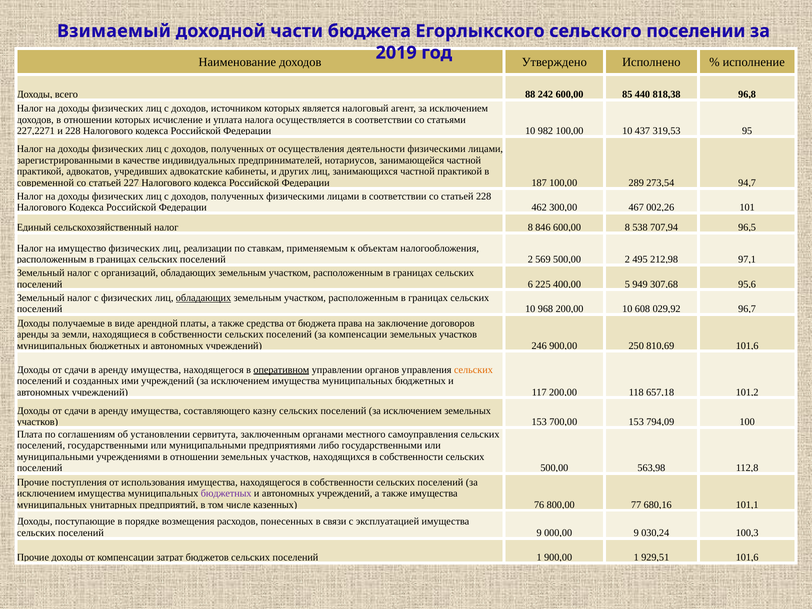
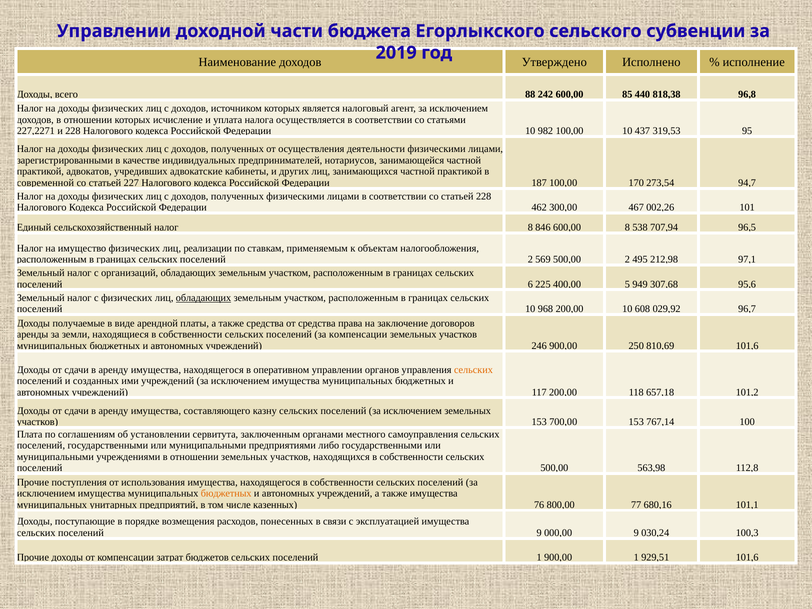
Взимаемый: Взимаемый -> Управлении (114, 31)
поселении: поселении -> субвенции (696, 31)
289: 289 -> 170 (636, 183)
от бюджета: бюджета -> средства (317, 323)
оперативном underline: present -> none (281, 370)
794,09: 794,09 -> 767,14 (660, 422)
бюджетных colour: purple -> orange (226, 493)
